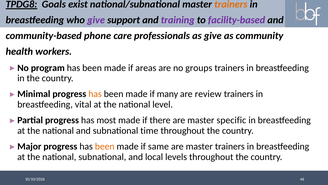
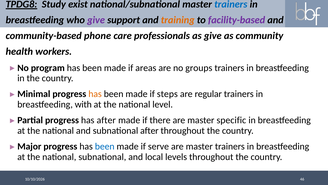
Goals: Goals -> Study (54, 4)
trainers colour: orange -> blue (231, 4)
training colour: purple -> orange (178, 20)
many: many -> steps (167, 94)
review: review -> regular (208, 94)
vital: vital -> with (83, 104)
has most: most -> after (106, 120)
subnational time: time -> after (149, 130)
been colour: orange -> blue (105, 146)
same: same -> serve (158, 146)
